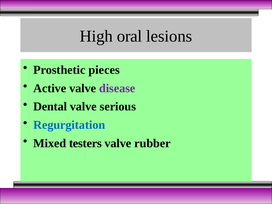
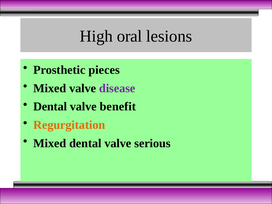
Active: Active -> Mixed (50, 88)
serious: serious -> benefit (118, 107)
Regurgitation colour: blue -> orange (69, 125)
Mixed testers: testers -> dental (85, 143)
rubber: rubber -> serious (153, 143)
